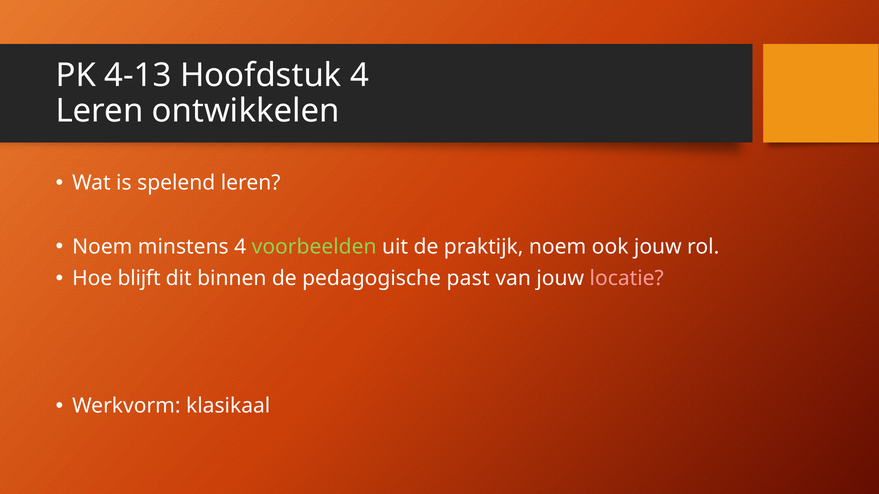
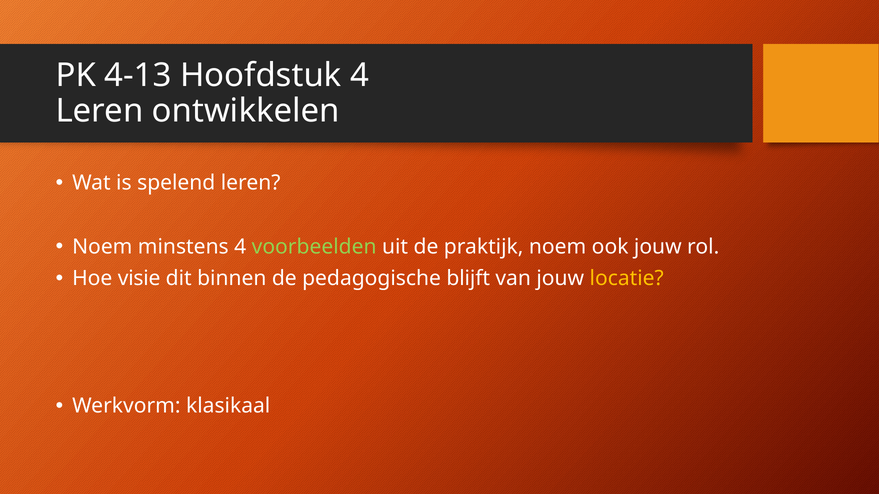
blijft: blijft -> visie (139, 279)
past: past -> blijft (468, 279)
locatie colour: pink -> yellow (627, 279)
